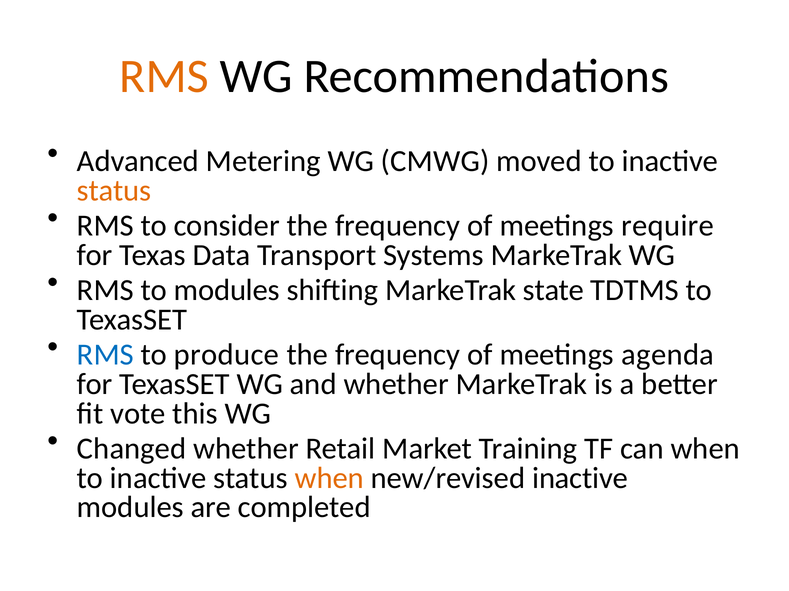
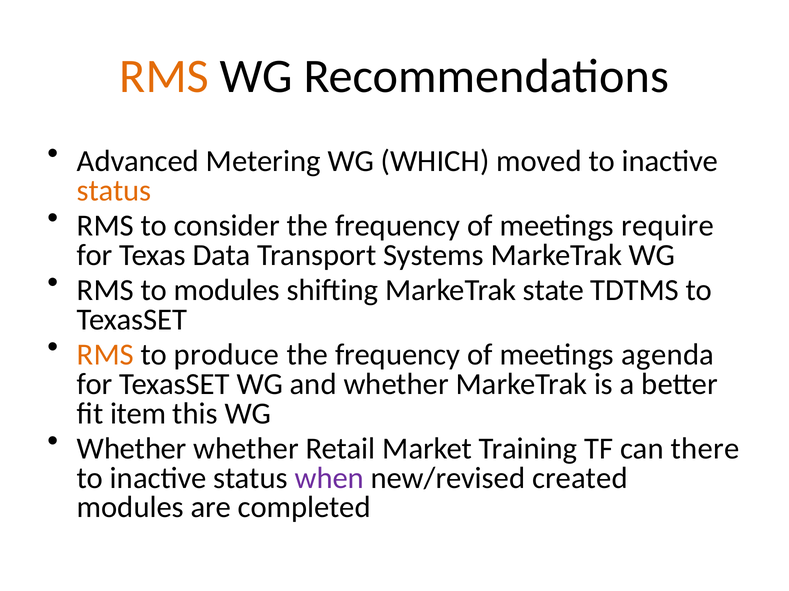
CMWG: CMWG -> WHICH (435, 161)
RMS colour: blue -> orange (105, 355)
vote: vote -> item (138, 414)
Changed: Changed -> Whether (132, 449)
can when: when -> there (705, 449)
when colour: orange -> purple (329, 479)
new/revised inactive: inactive -> created (580, 479)
